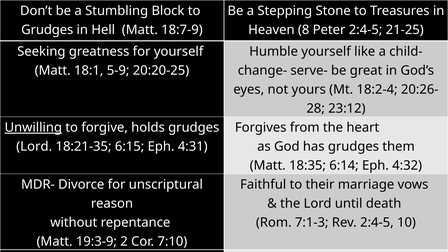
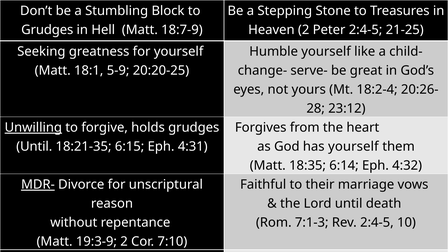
Heaven 8: 8 -> 2 (304, 30)
Lord: Lord -> Until (34, 147)
has grudges: grudges -> yourself (353, 147)
MDR- underline: none -> present (38, 185)
